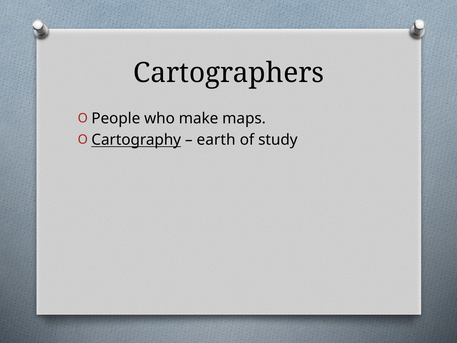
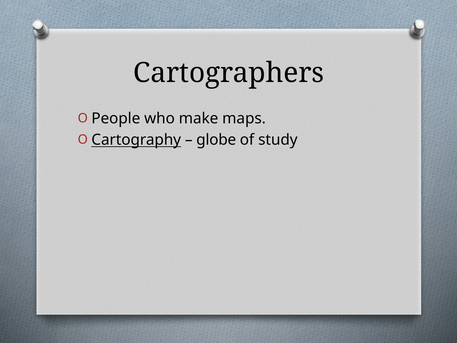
earth: earth -> globe (216, 140)
